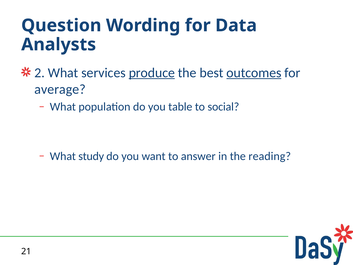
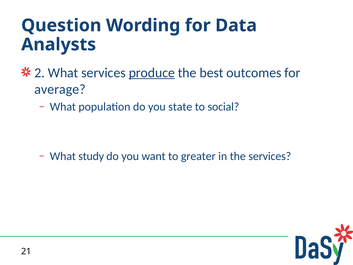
outcomes underline: present -> none (254, 73)
table: table -> state (180, 107)
answer: answer -> greater (198, 156)
the reading: reading -> services (270, 156)
